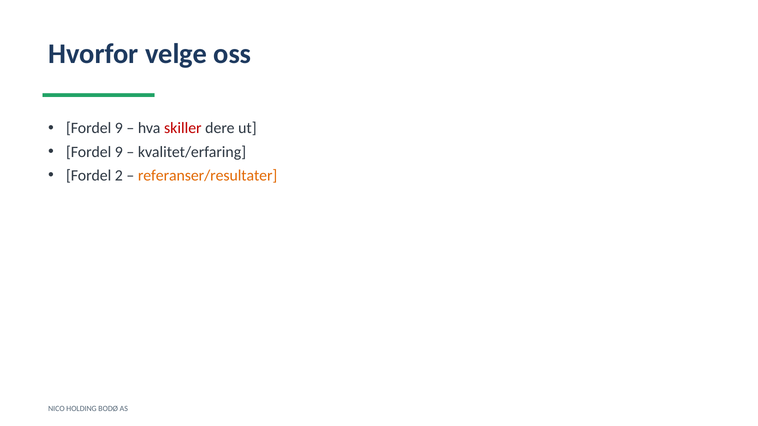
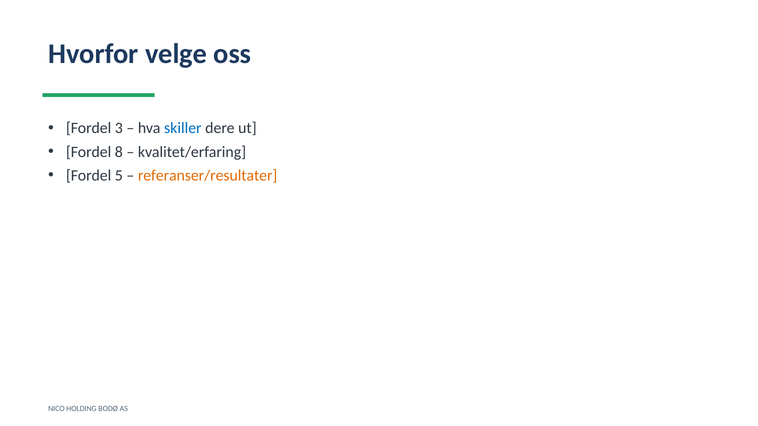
9: 9 -> 3 (119, 128)
skiller colour: red -> blue (183, 128)
9: 9 -> 8 (119, 152)
2: 2 -> 5 (119, 176)
